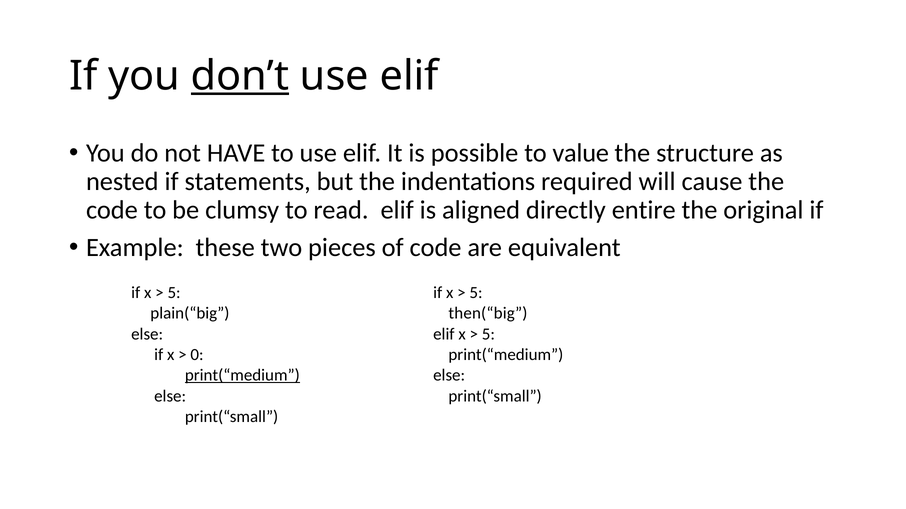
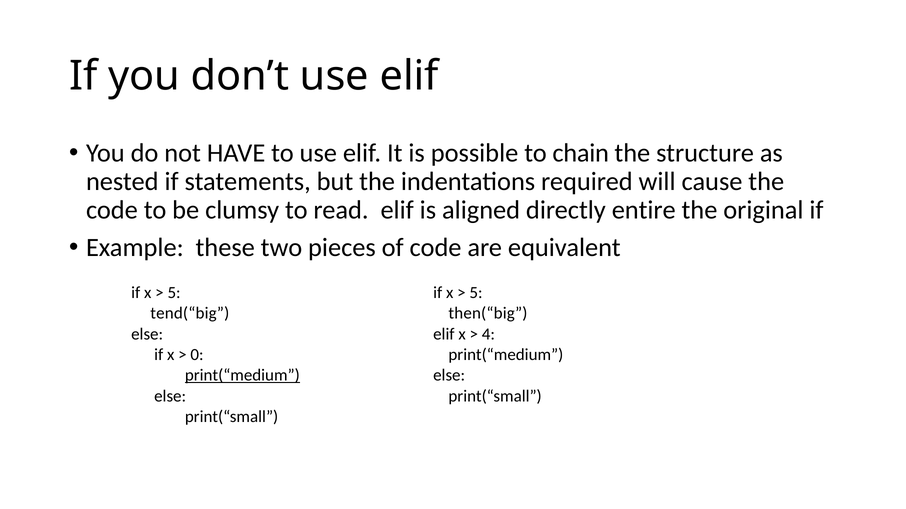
don’t underline: present -> none (240, 76)
value: value -> chain (581, 153)
plain(“big: plain(“big -> tend(“big (190, 314)
5: 5 -> 4 (488, 334)
